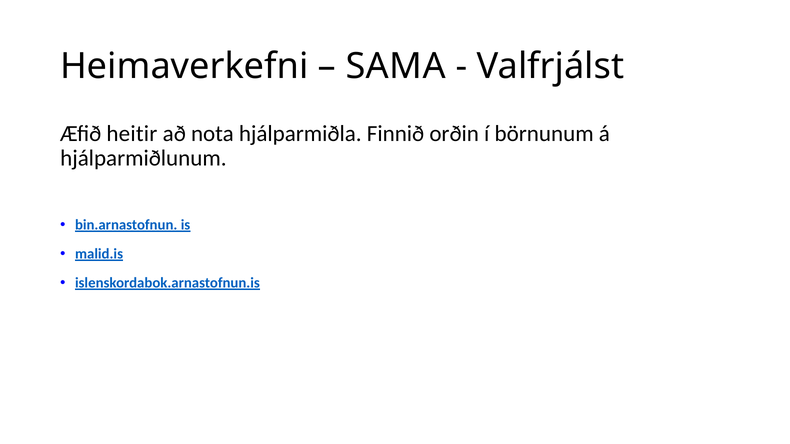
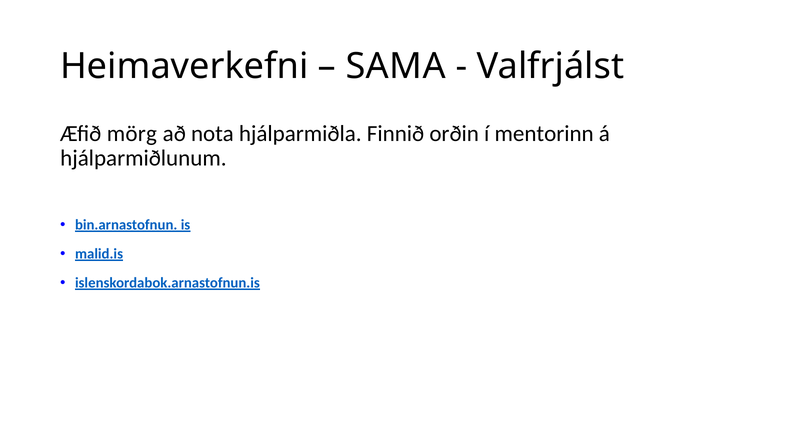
heitir: heitir -> mörg (132, 134)
börnunum: börnunum -> mentorinn (544, 134)
